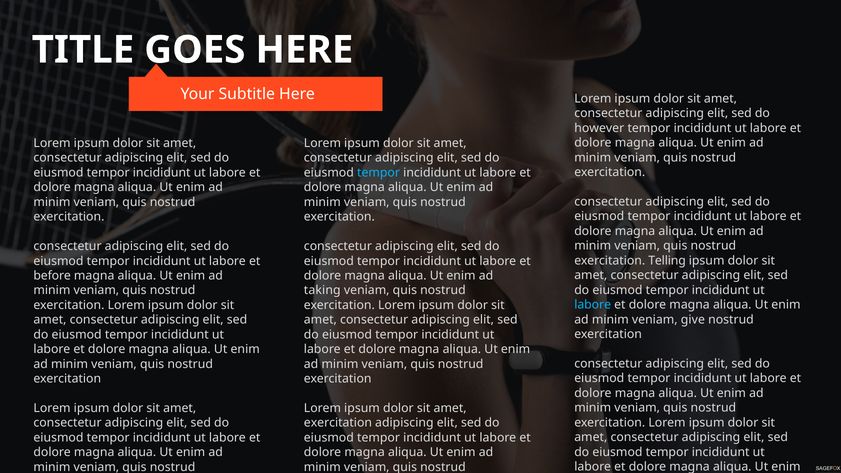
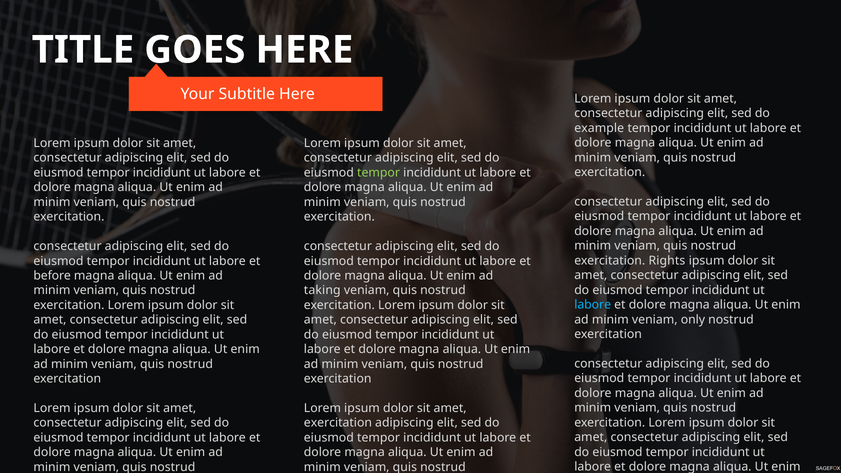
however: however -> example (599, 128)
tempor colour: light blue -> light green (379, 173)
Telling: Telling -> Rights (667, 261)
give: give -> only (693, 319)
